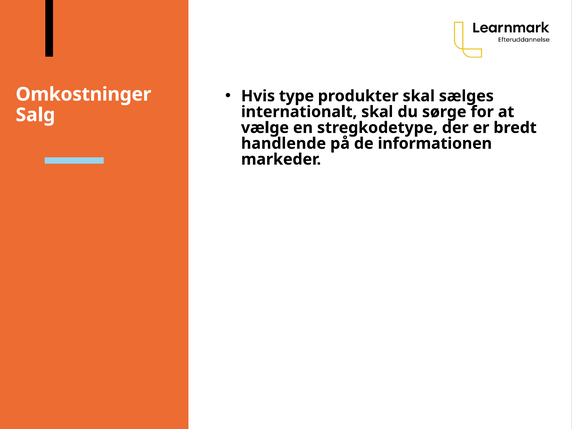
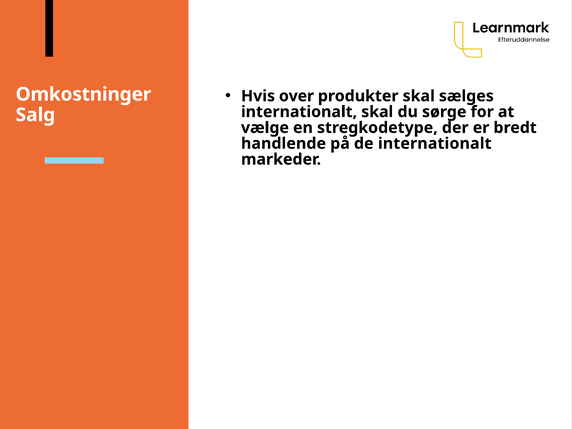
type: type -> over (297, 96)
de informationen: informationen -> internationalt (435, 144)
